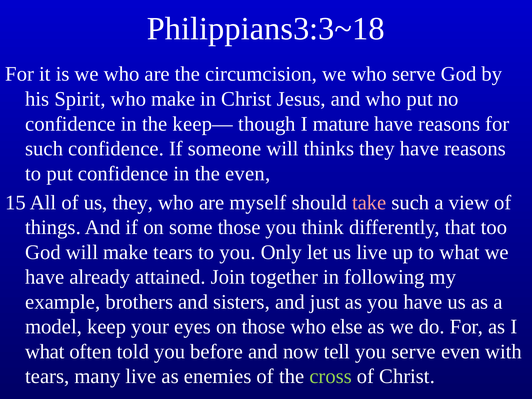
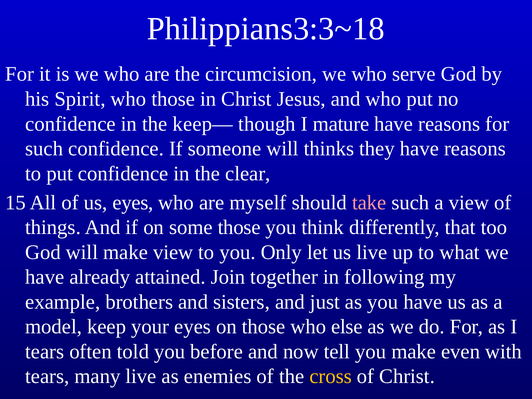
who make: make -> those (173, 99)
the even: even -> clear (248, 174)
us they: they -> eyes (133, 203)
make tears: tears -> view (173, 252)
what: what -> tears (45, 352)
you serve: serve -> make (414, 352)
cross colour: light green -> yellow (331, 376)
